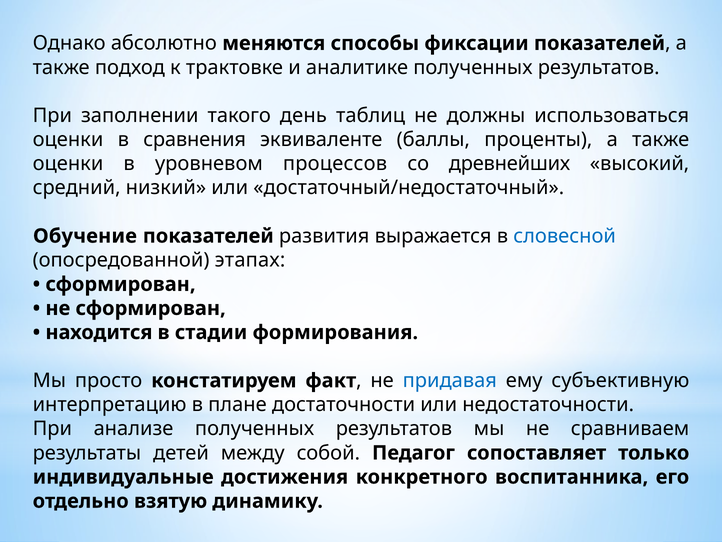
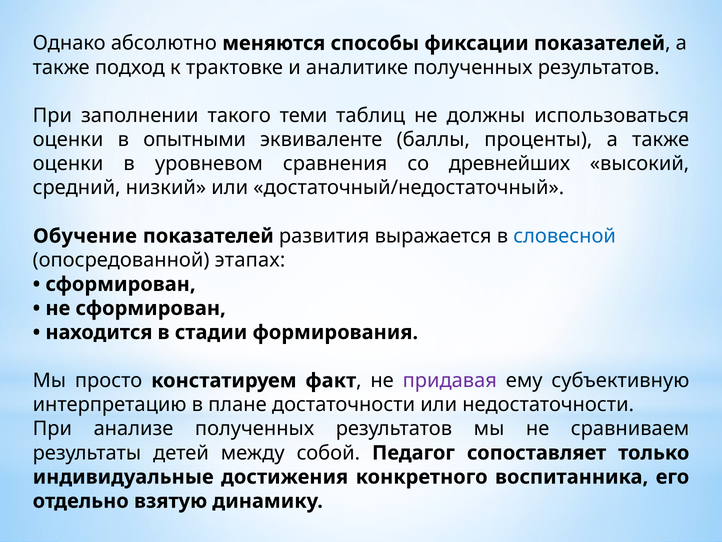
день: день -> теми (304, 115)
сравнения: сравнения -> опытными (195, 140)
процессов: процессов -> сравнения (335, 164)
придавая colour: blue -> purple (450, 380)
